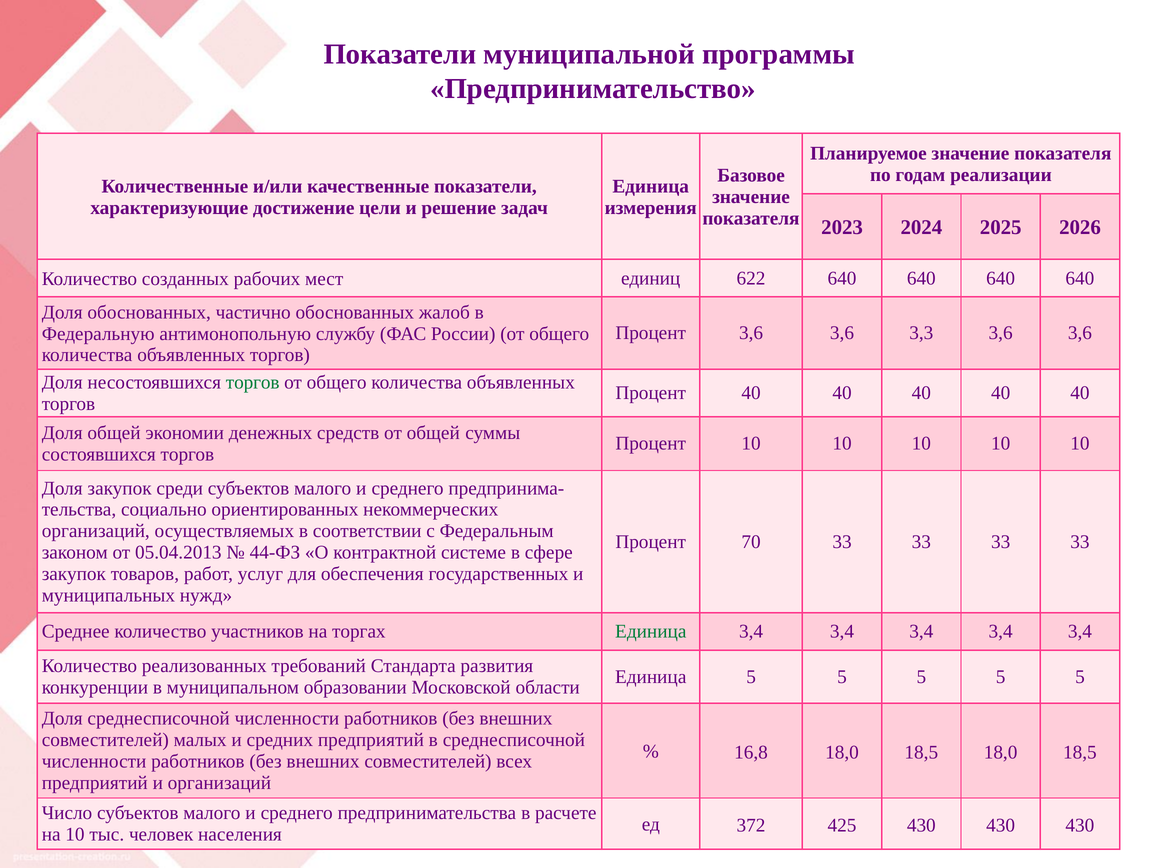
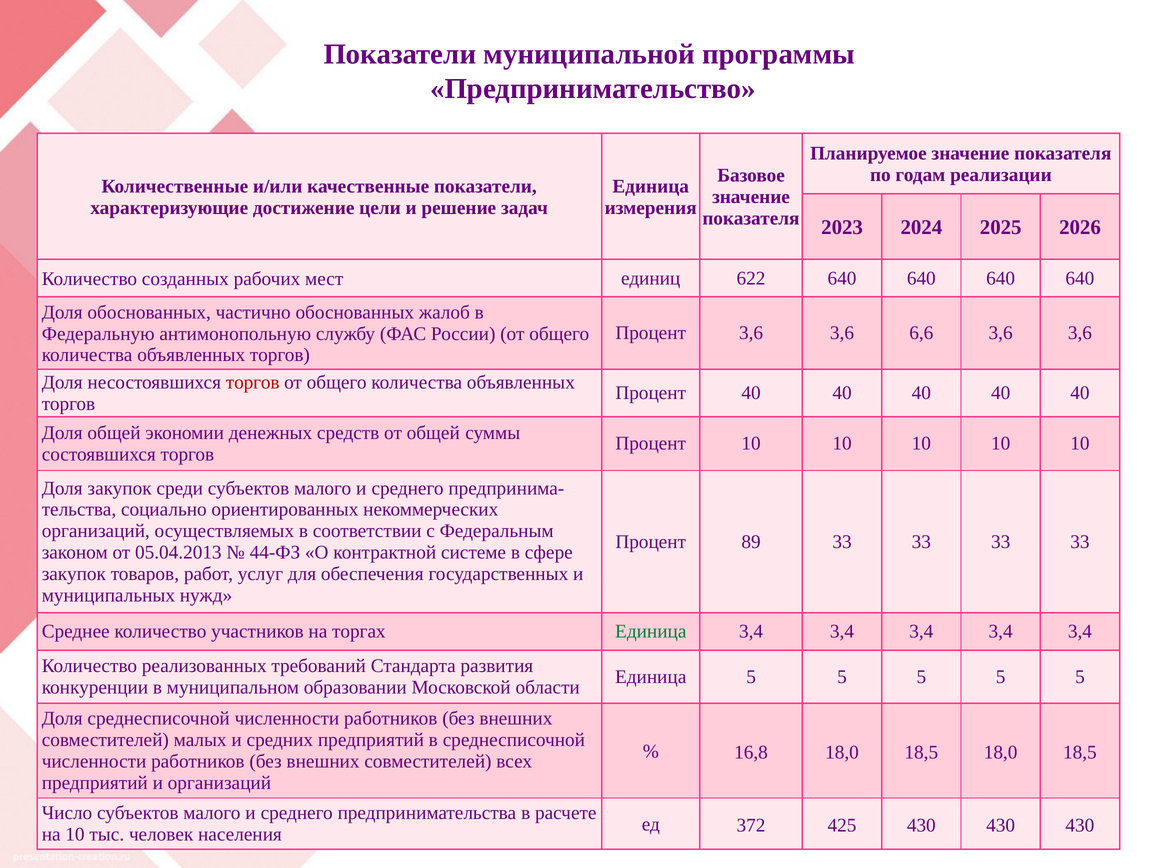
3,3: 3,3 -> 6,6 (921, 333)
торгов colour: green -> red (253, 382)
70: 70 -> 89 (751, 542)
